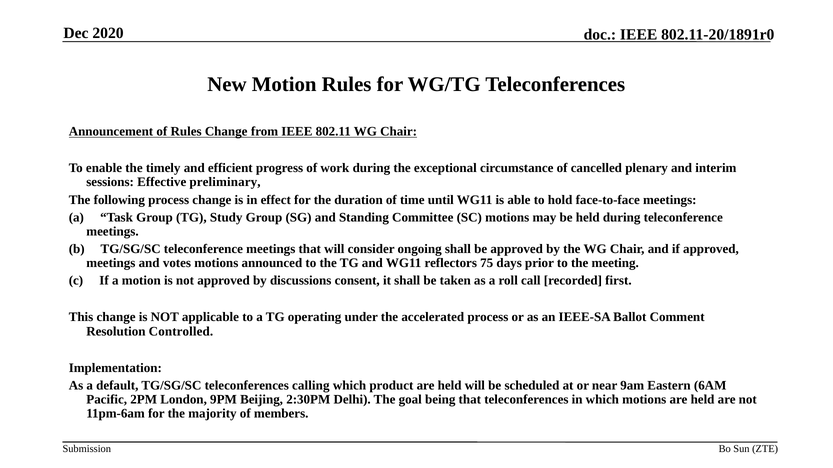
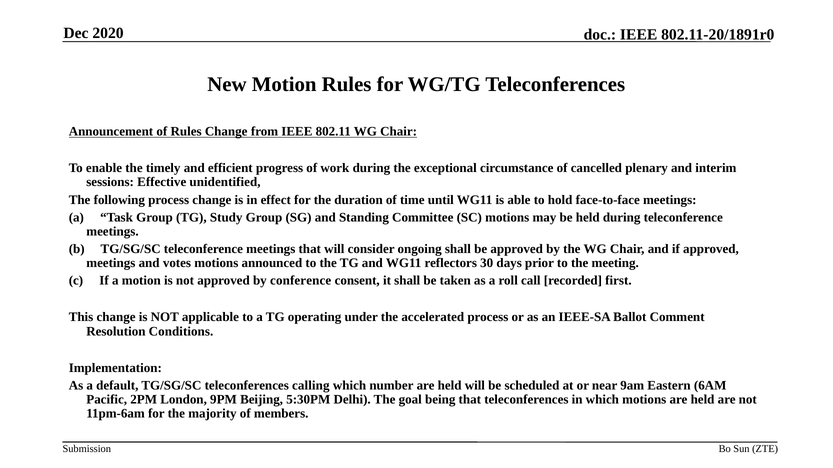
preliminary: preliminary -> unidentified (225, 182)
75: 75 -> 30 (487, 263)
discussions: discussions -> conference (301, 281)
Controlled: Controlled -> Conditions (181, 332)
product: product -> number (391, 386)
2:30PM: 2:30PM -> 5:30PM (308, 400)
